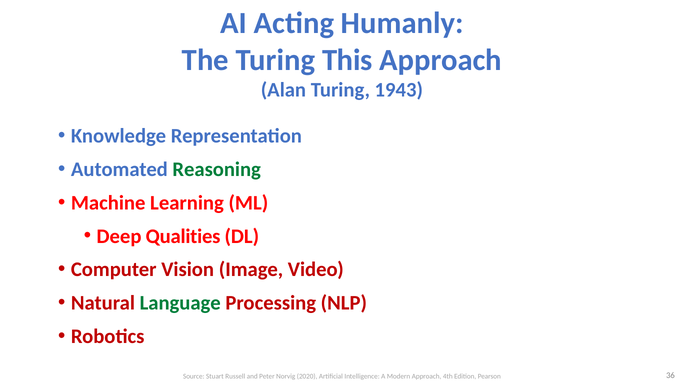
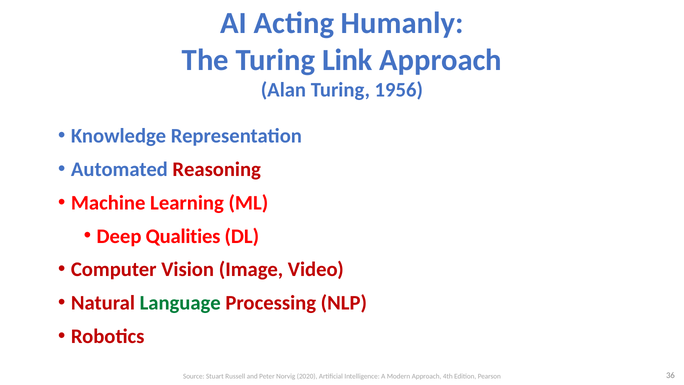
This: This -> Link (347, 60)
1943: 1943 -> 1956 (399, 90)
Reasoning colour: green -> red (217, 169)
